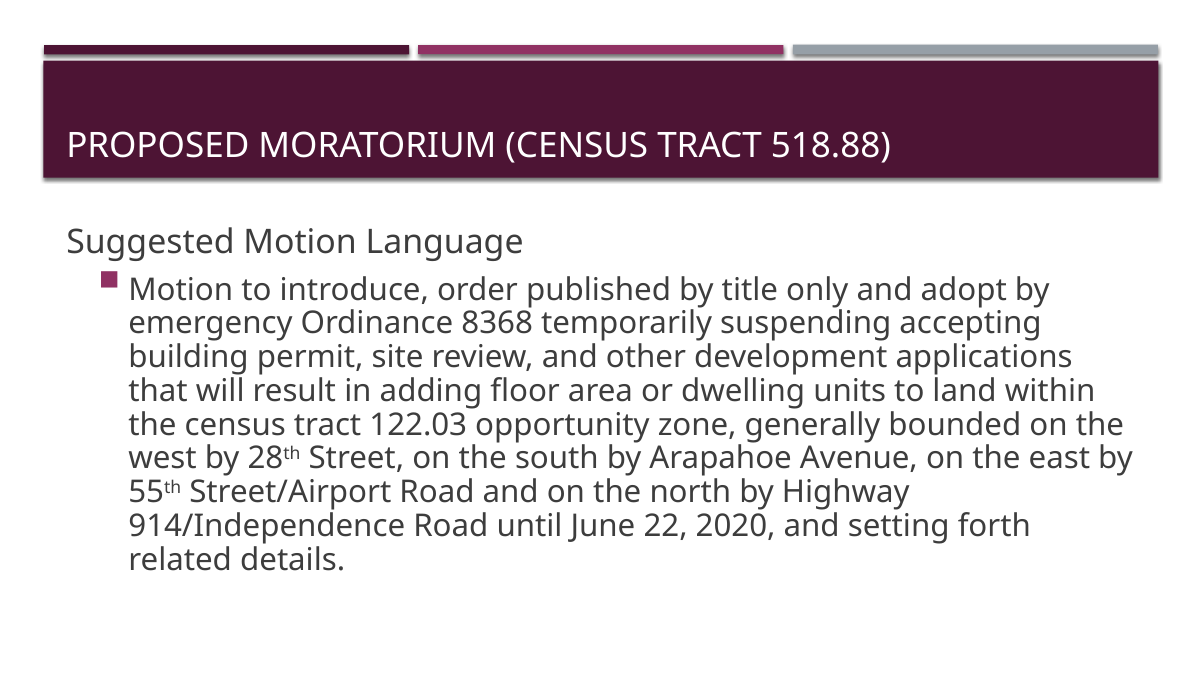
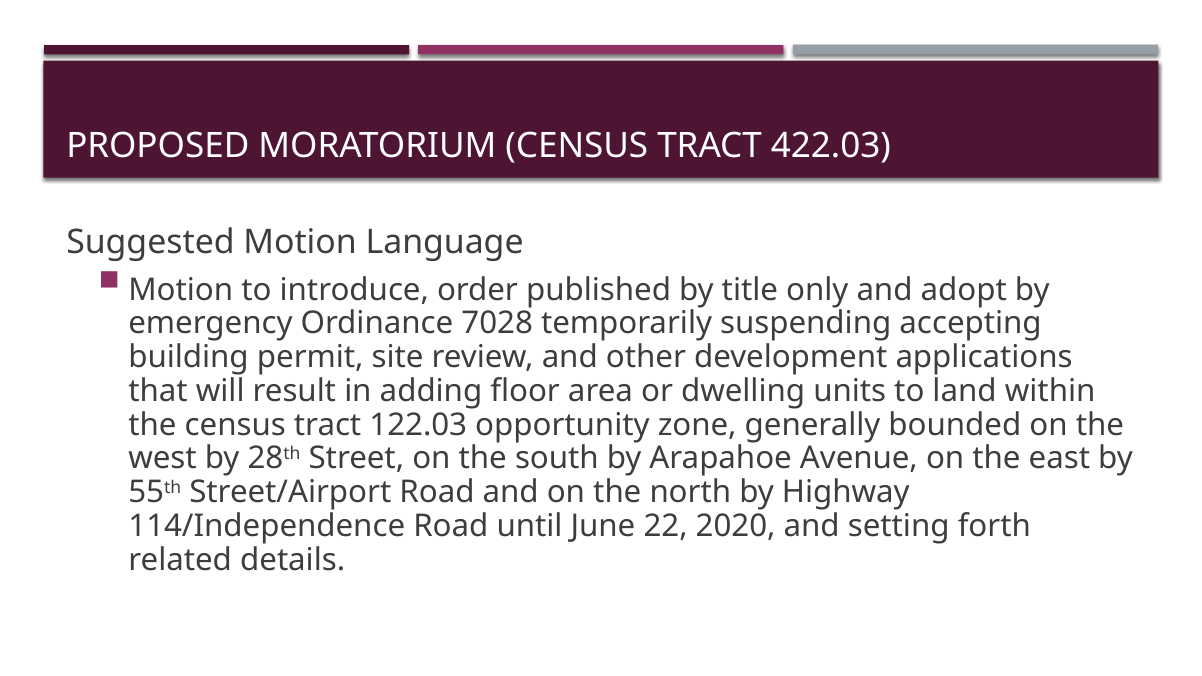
518.88: 518.88 -> 422.03 (831, 146)
8368: 8368 -> 7028 (497, 324)
914/Independence: 914/Independence -> 114/Independence (267, 526)
